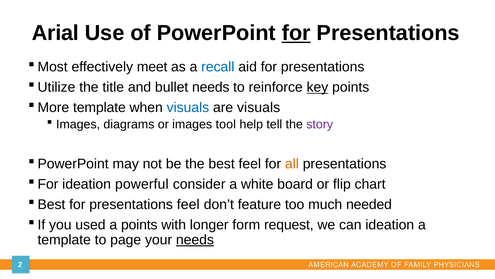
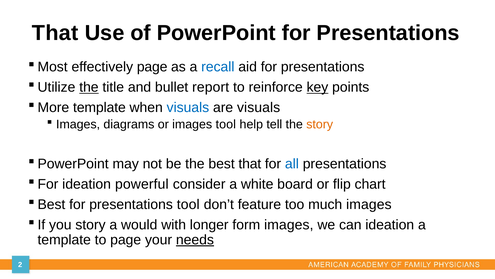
Arial: Arial -> That (55, 33)
for underline: present -> none (296, 33)
effectively meet: meet -> page (152, 67)
the underline: none -> present (89, 87)
bullet needs: needs -> report (211, 87)
story colour: purple -> orange (320, 124)
best feel: feel -> that (250, 164)
all colour: orange -> blue (292, 164)
presentations feel: feel -> tool (188, 204)
much needed: needed -> images (369, 204)
you used: used -> story (90, 224)
a points: points -> would (139, 224)
form request: request -> images (289, 224)
